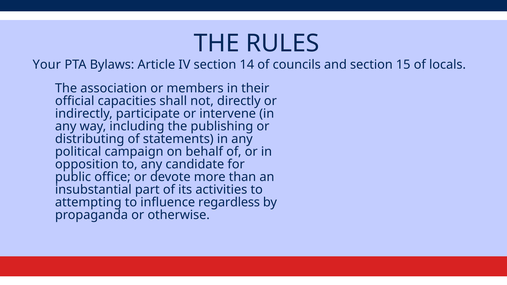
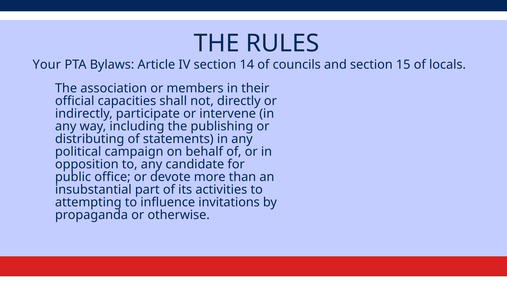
regardless: regardless -> invitations (229, 203)
